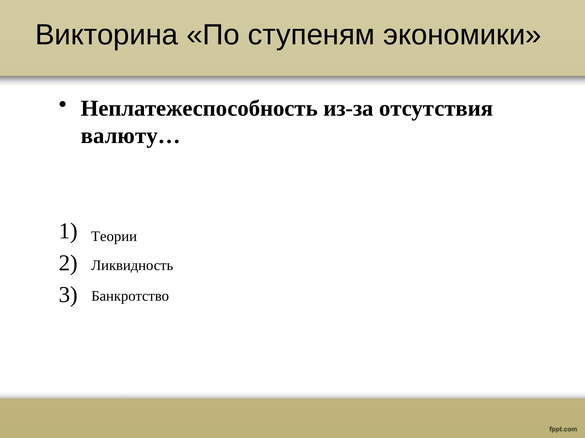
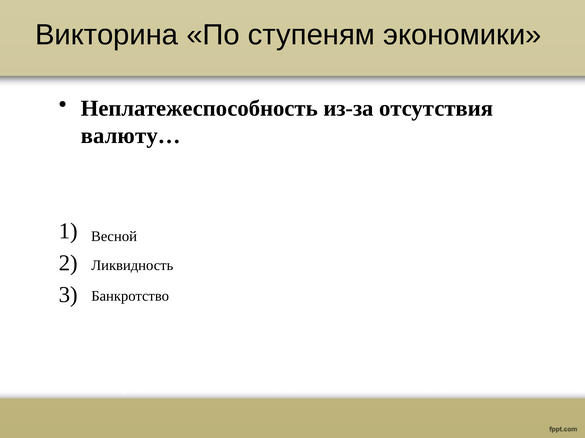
Теории: Теории -> Весной (114, 237)
